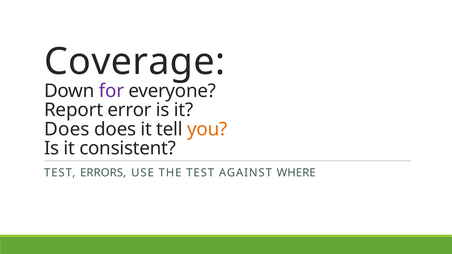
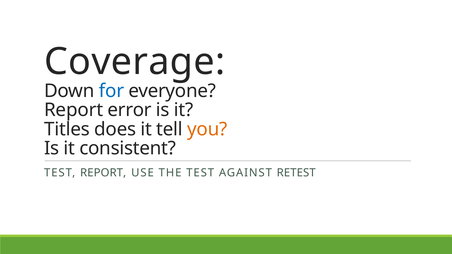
for colour: purple -> blue (112, 91)
Does: Does -> Titles (67, 129)
TEST ERRORS: ERRORS -> REPORT (103, 173)
WHERE: WHERE -> RETEST (296, 173)
